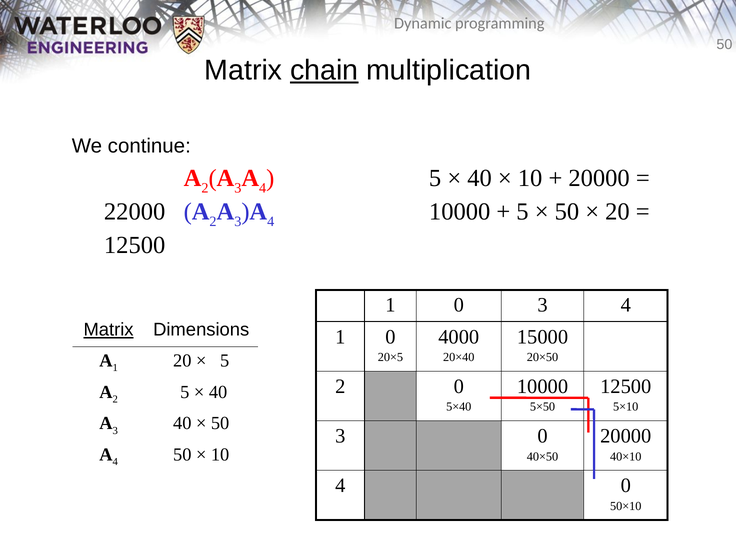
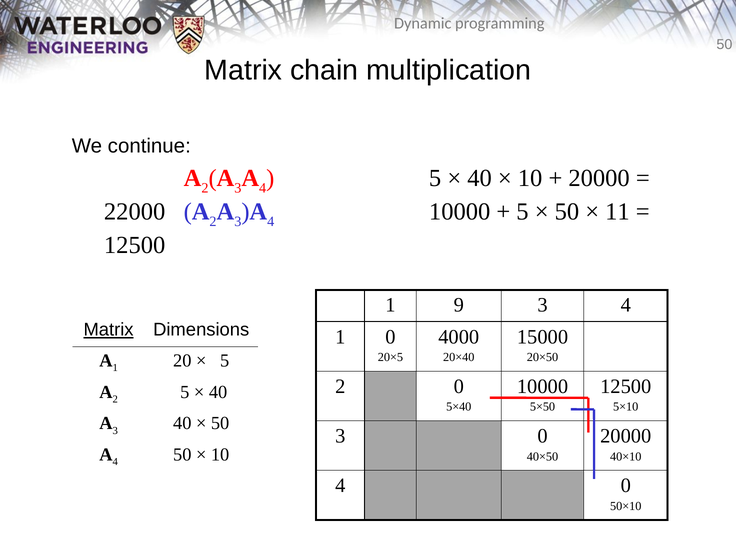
chain underline: present -> none (324, 70)
20: 20 -> 11 (617, 212)
0: 0 -> 9 (459, 305)
